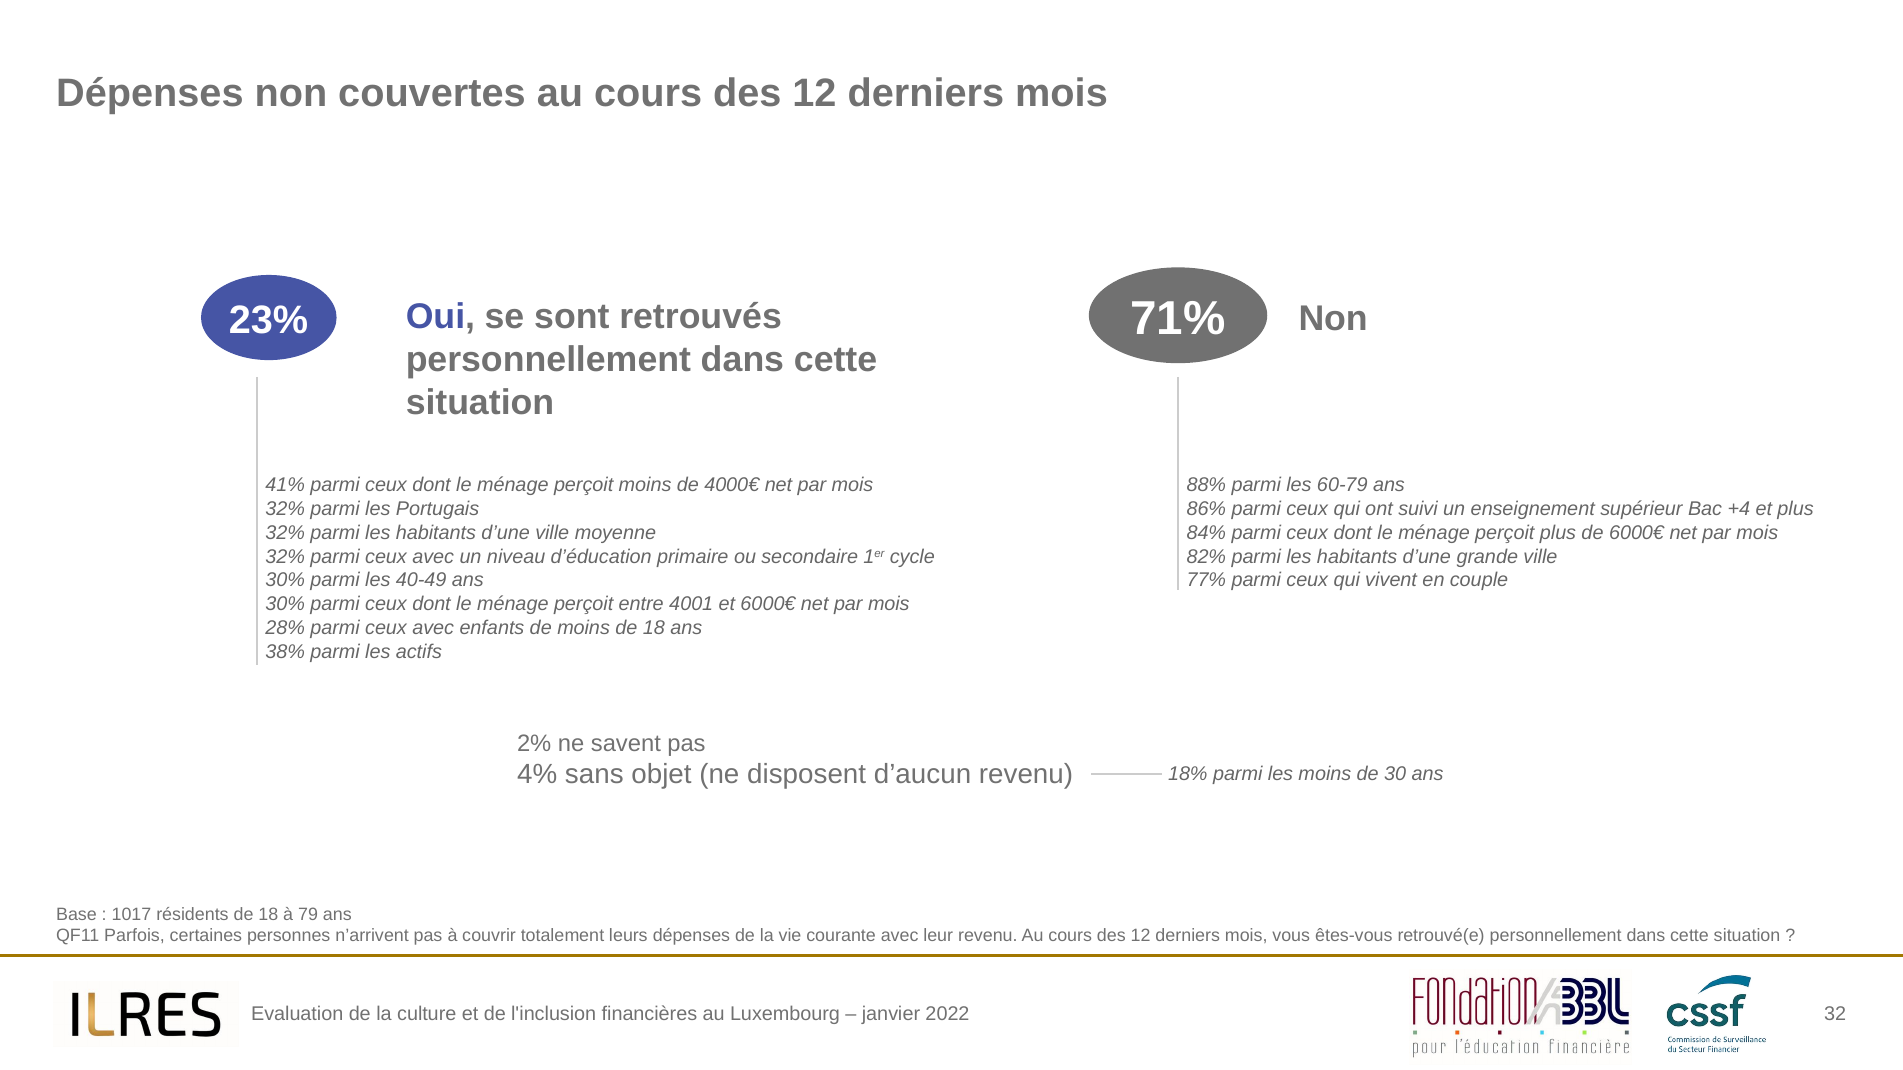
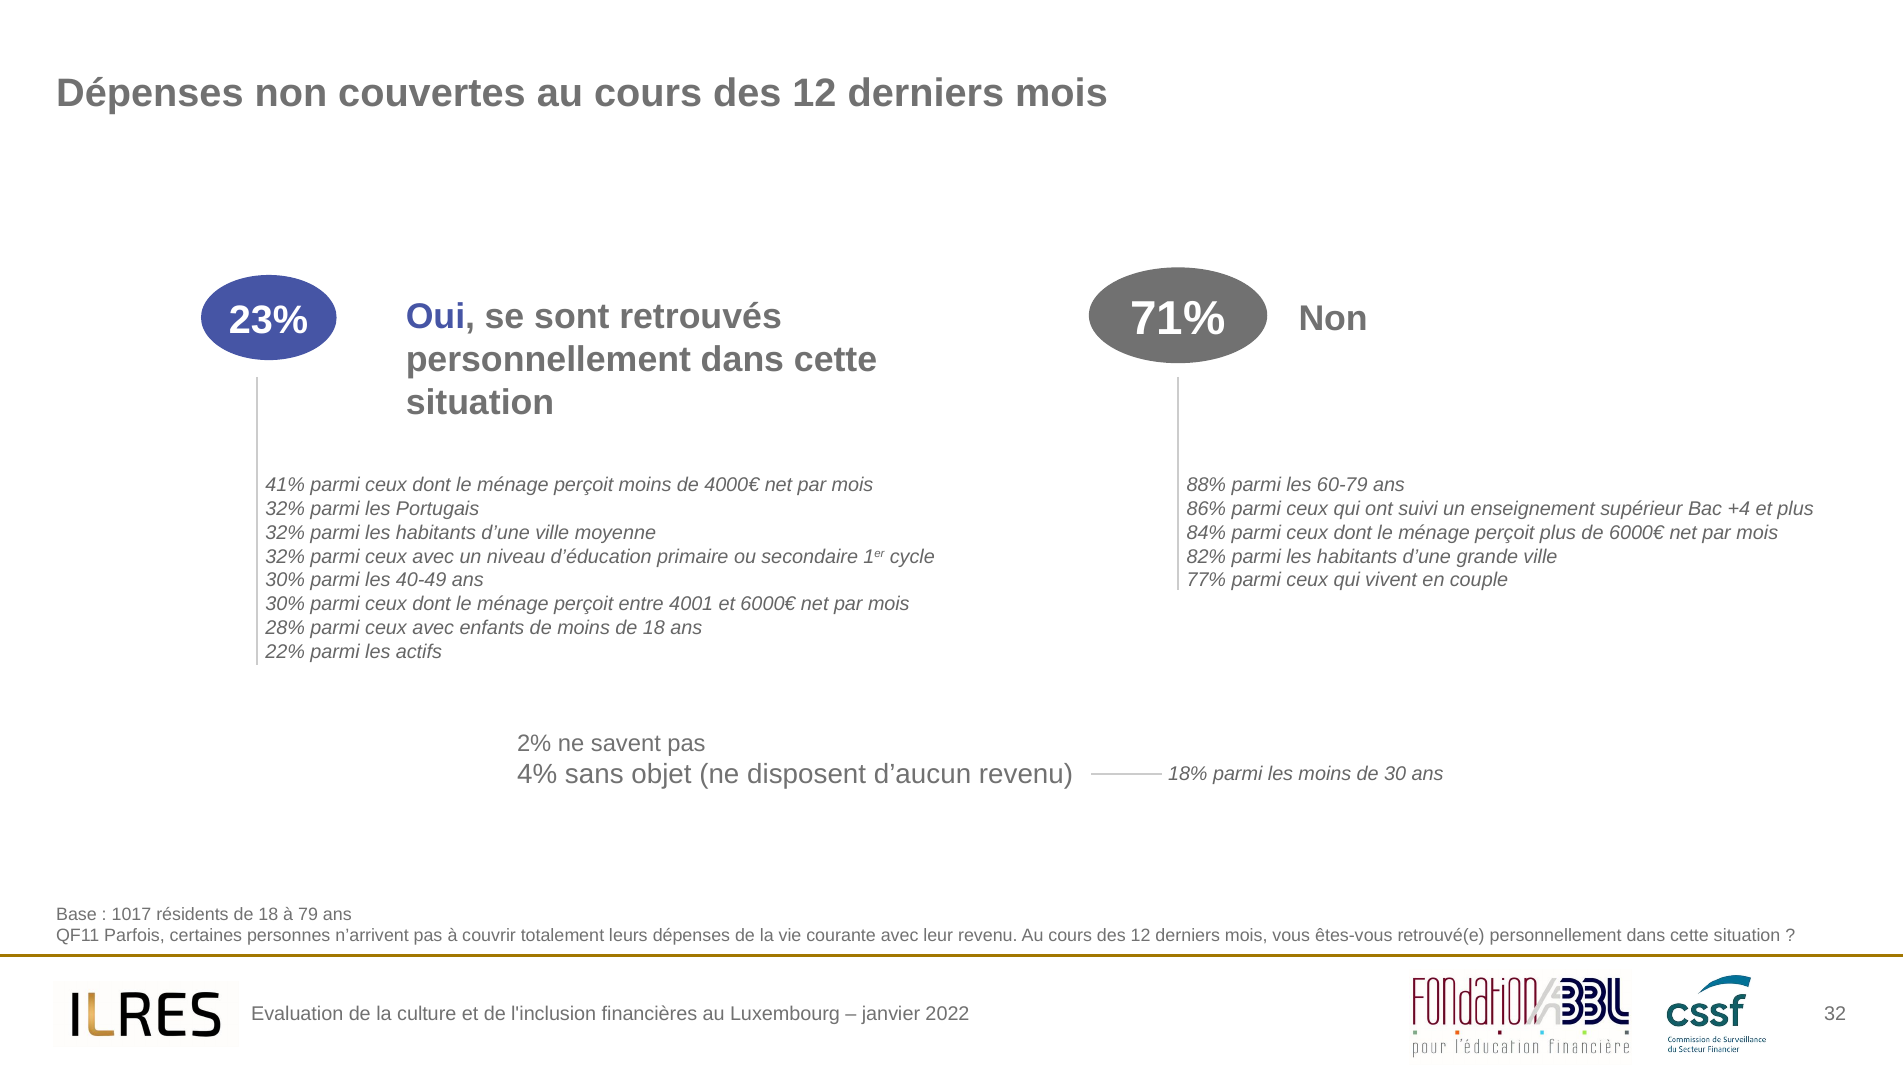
38%: 38% -> 22% (285, 652)
